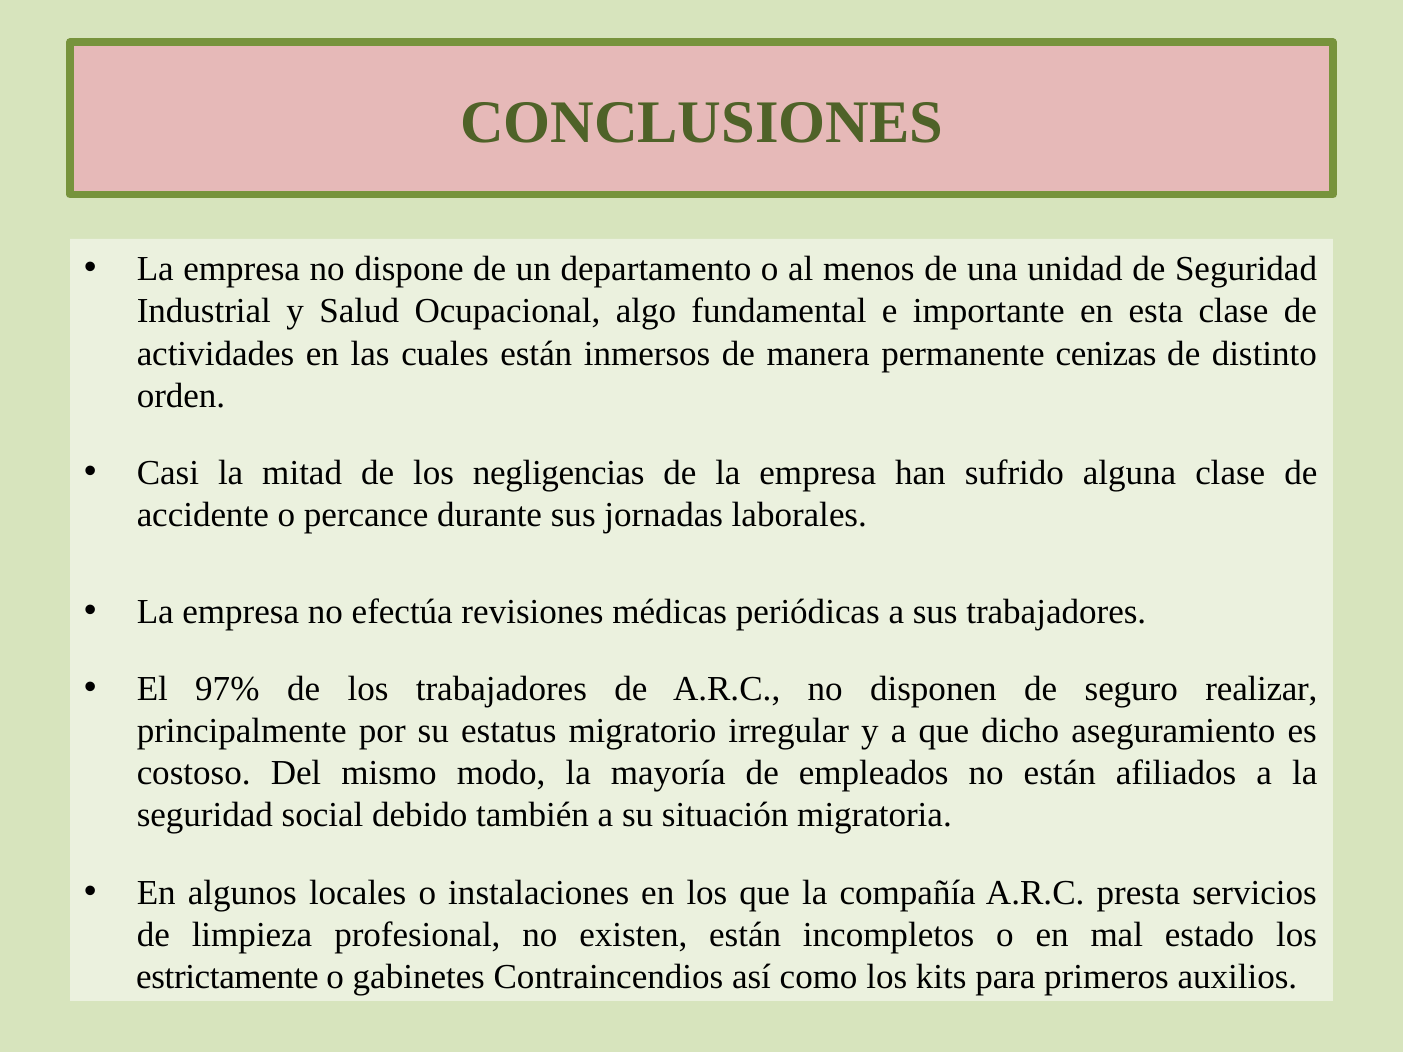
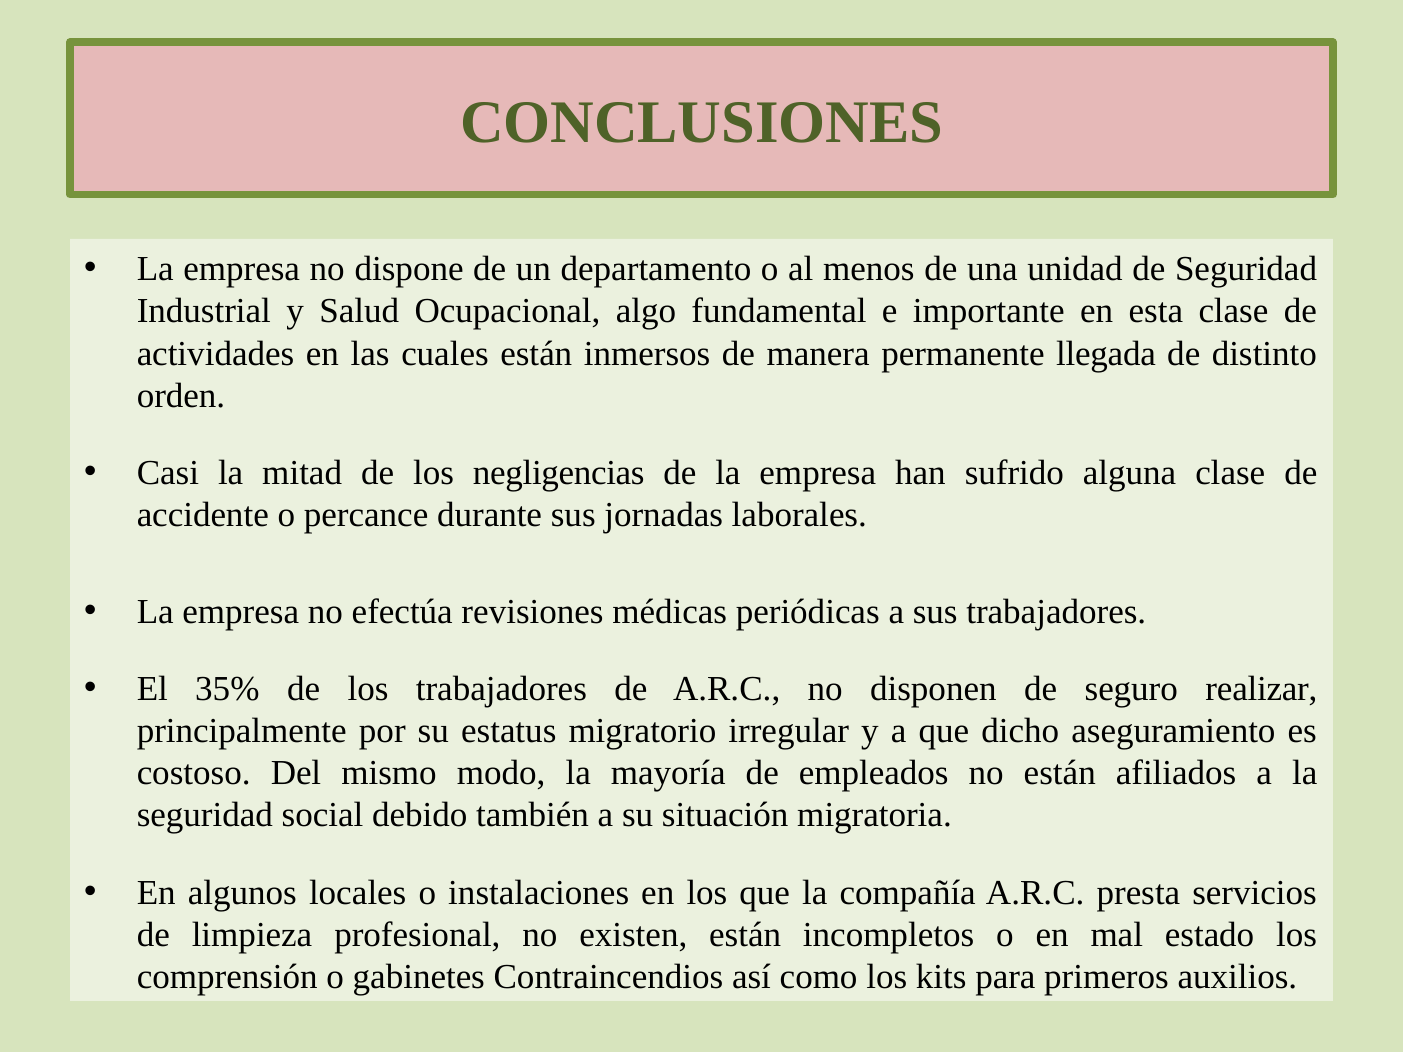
cenizas: cenizas -> llegada (1106, 354)
97%: 97% -> 35% (227, 689)
estrictamente: estrictamente -> comprensión (227, 977)
